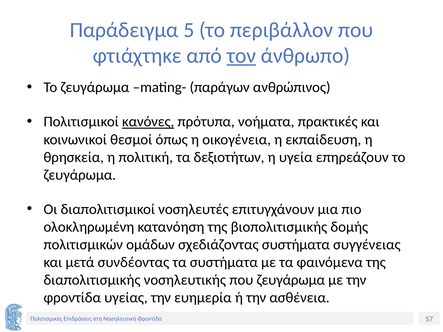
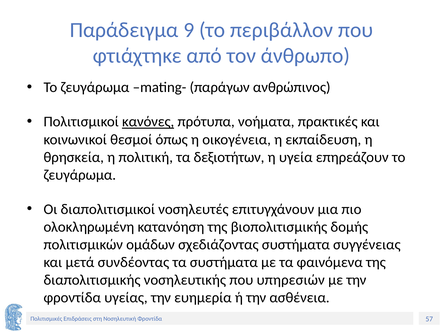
5: 5 -> 9 (189, 30)
τον underline: present -> none (241, 56)
που ζευγάρωμα: ζευγάρωμα -> υπηρεσιών (291, 280)
